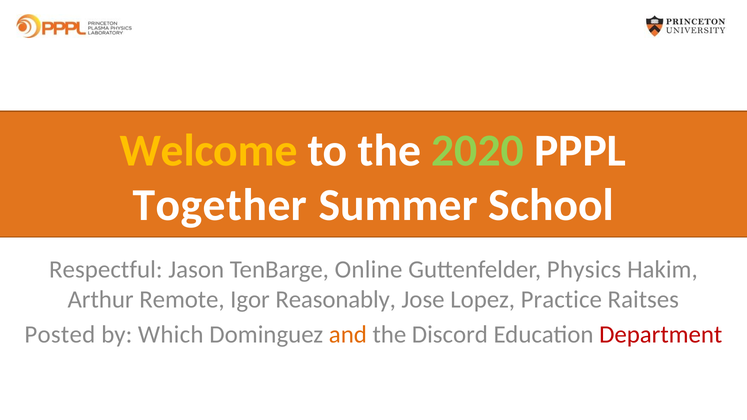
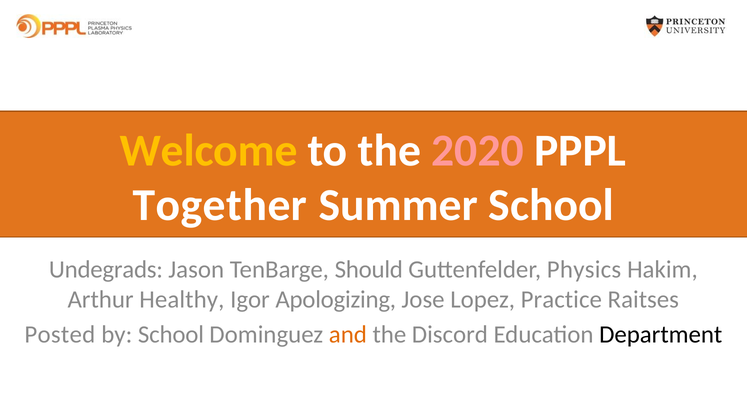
2020 colour: light green -> pink (478, 151)
Respectful: Respectful -> Undegrads (106, 270)
Online: Online -> Should (369, 270)
Remote: Remote -> Healthy (182, 300)
Reasonably: Reasonably -> Apologizing (336, 300)
by Which: Which -> School (171, 335)
Department colour: red -> black (661, 335)
